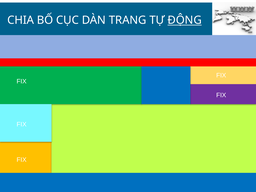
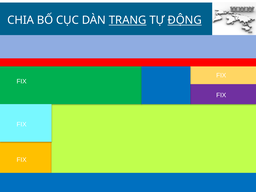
TRANG underline: none -> present (128, 20)
